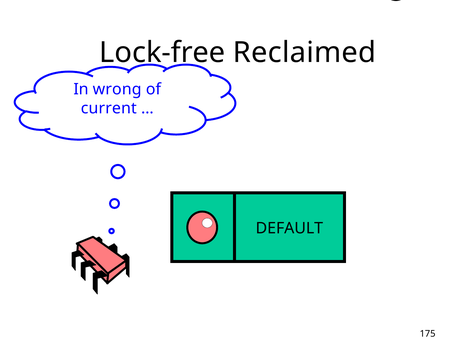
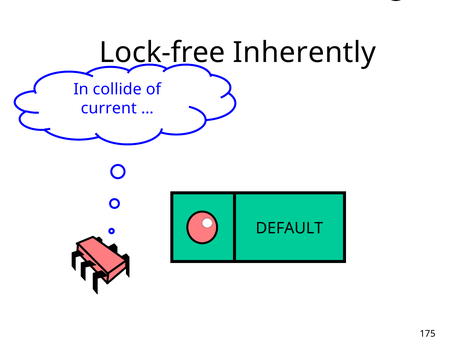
Reclaimed: Reclaimed -> Inherently (304, 53)
wrong: wrong -> collide (117, 89)
